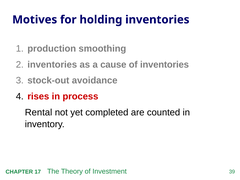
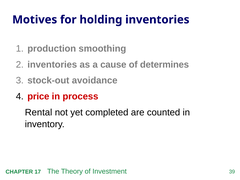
of inventories: inventories -> determines (165, 65)
rises: rises -> price (38, 96)
